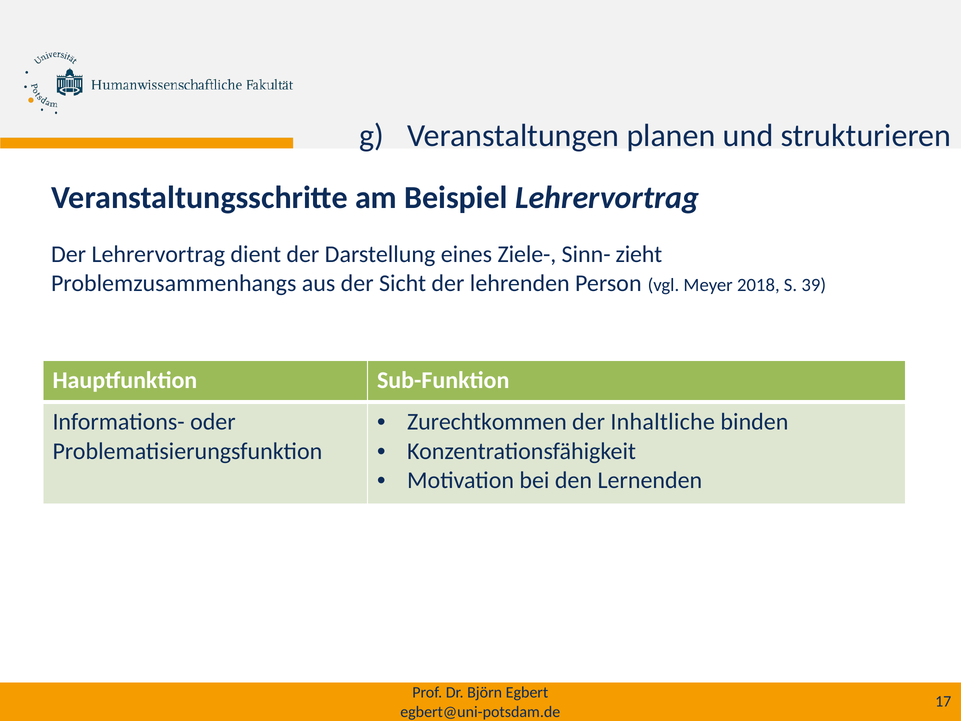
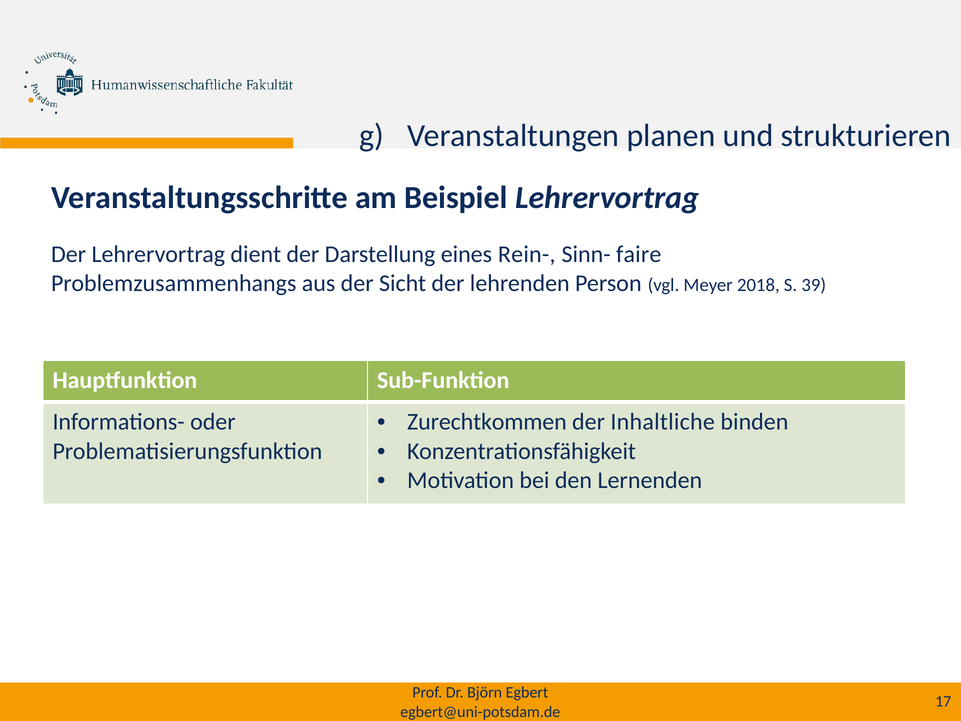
Ziele-: Ziele- -> Rein- (527, 254)
zieht: zieht -> faire (639, 254)
